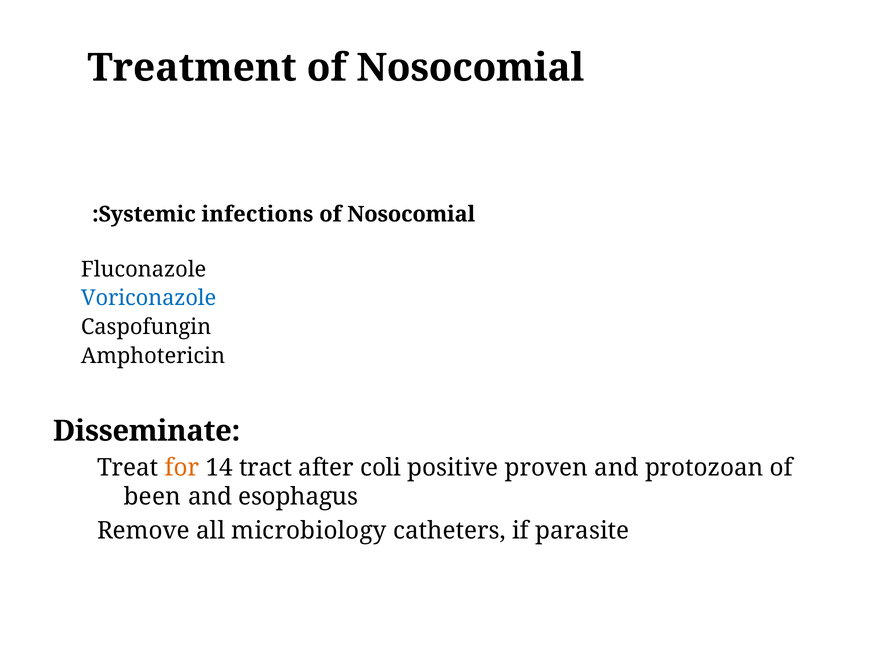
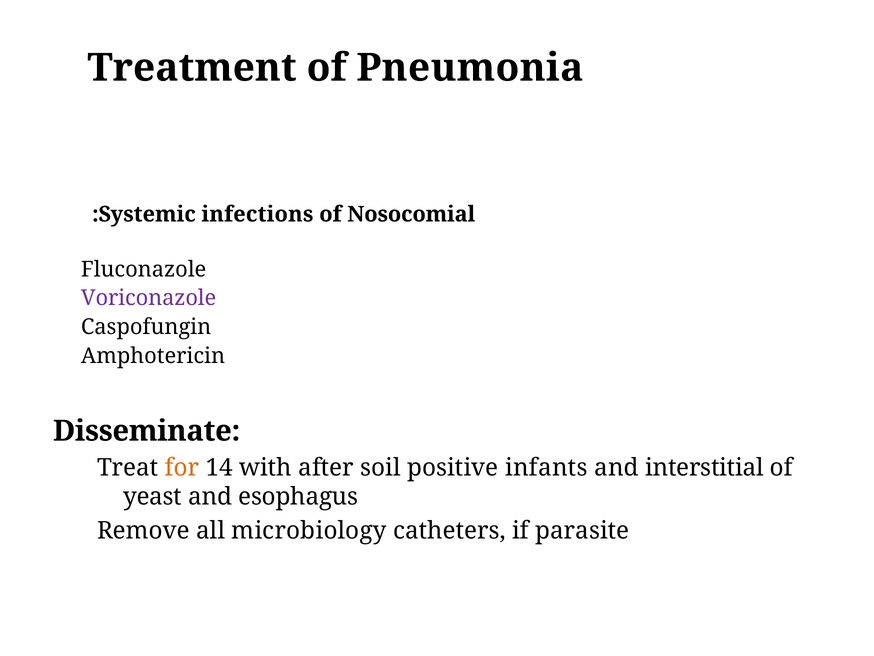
Treatment of Nosocomial: Nosocomial -> Pneumonia (470, 68)
Voriconazole colour: blue -> purple (149, 298)
tract: tract -> with (265, 467)
coli: coli -> soil (381, 467)
proven: proven -> infants (546, 467)
protozoan: protozoan -> interstitial (704, 467)
been: been -> yeast (153, 496)
